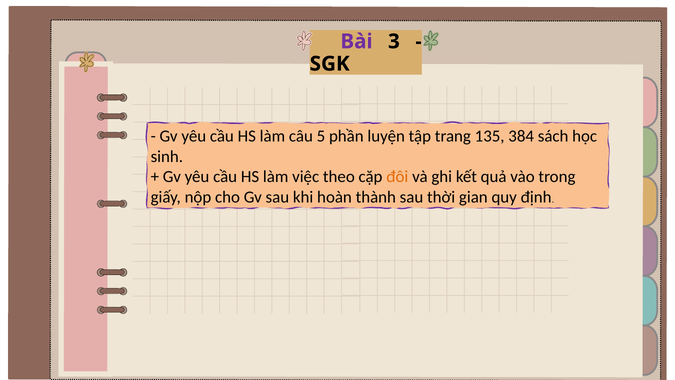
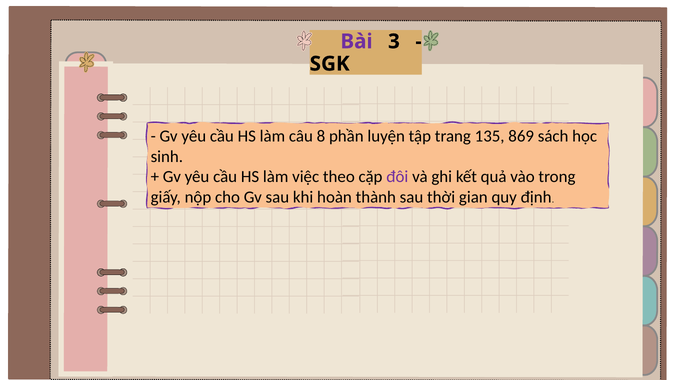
5: 5 -> 8 (321, 136)
384: 384 -> 869 (521, 136)
đôi colour: orange -> purple (397, 177)
